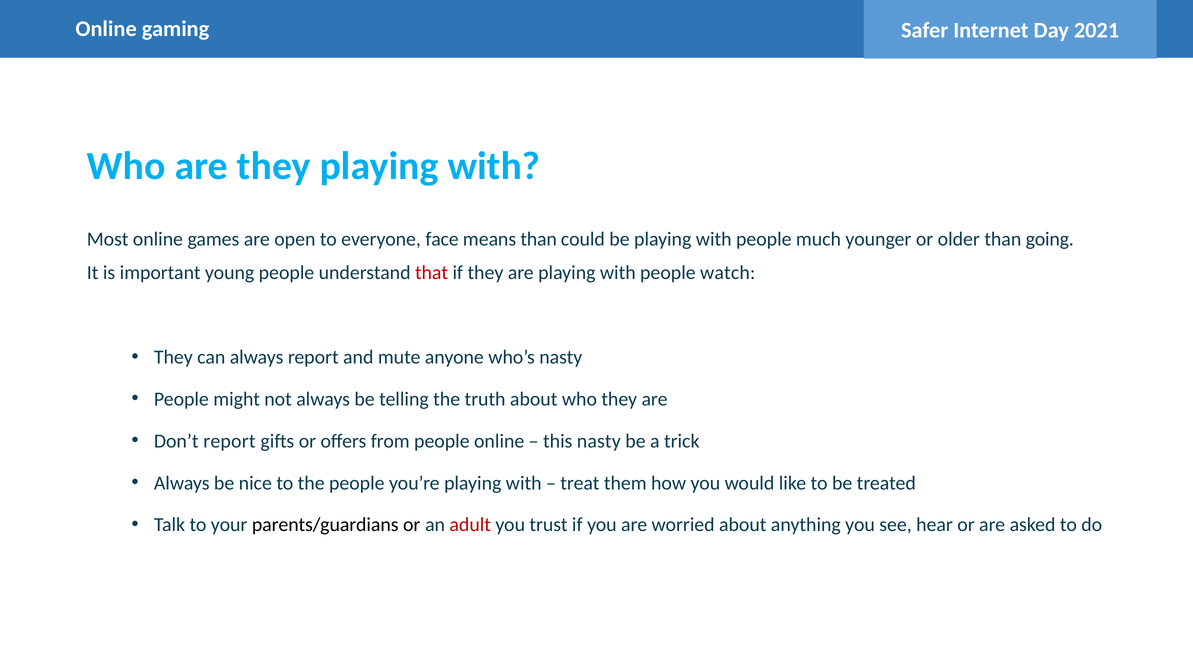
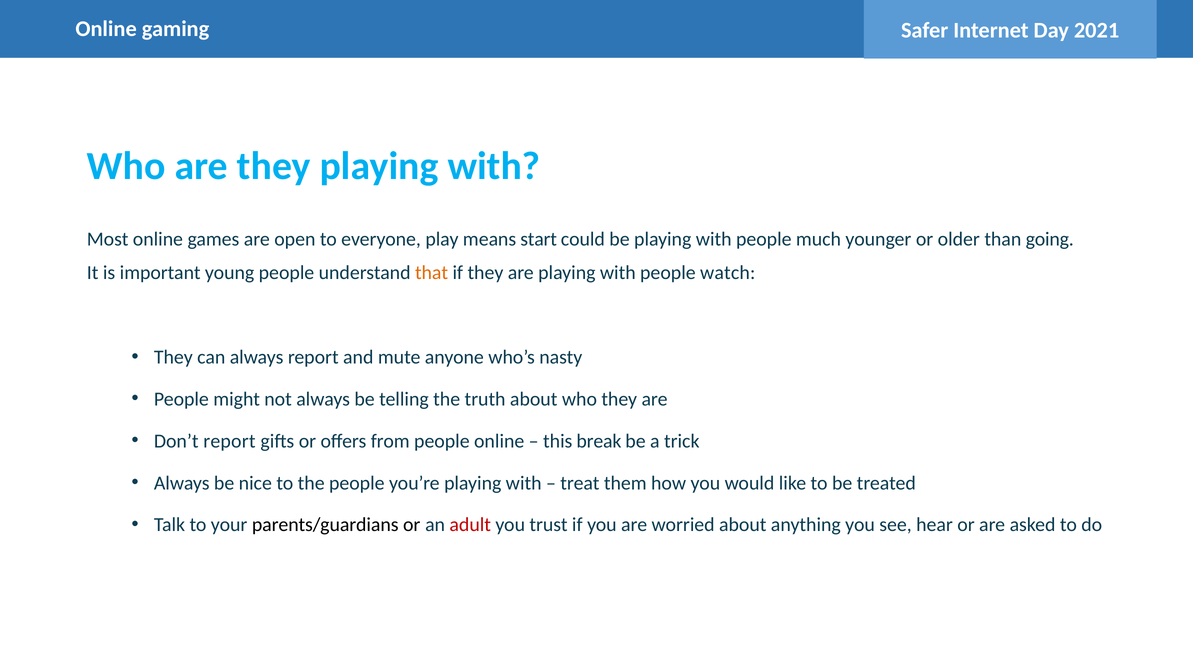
face: face -> play (442, 239)
means than: than -> start (539, 239)
that colour: red -> orange (432, 273)
this nasty: nasty -> break (599, 441)
